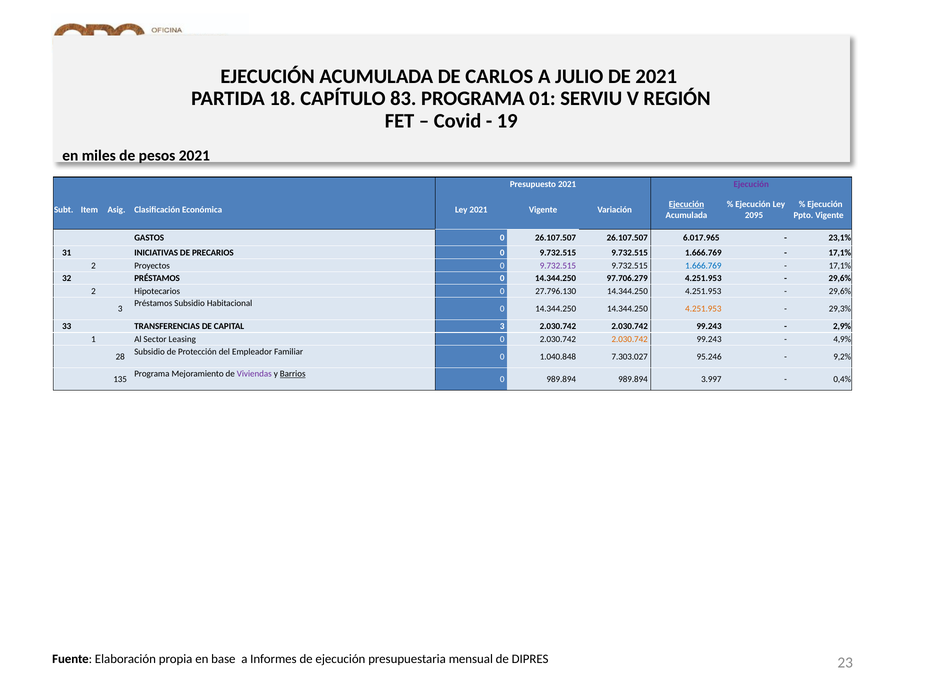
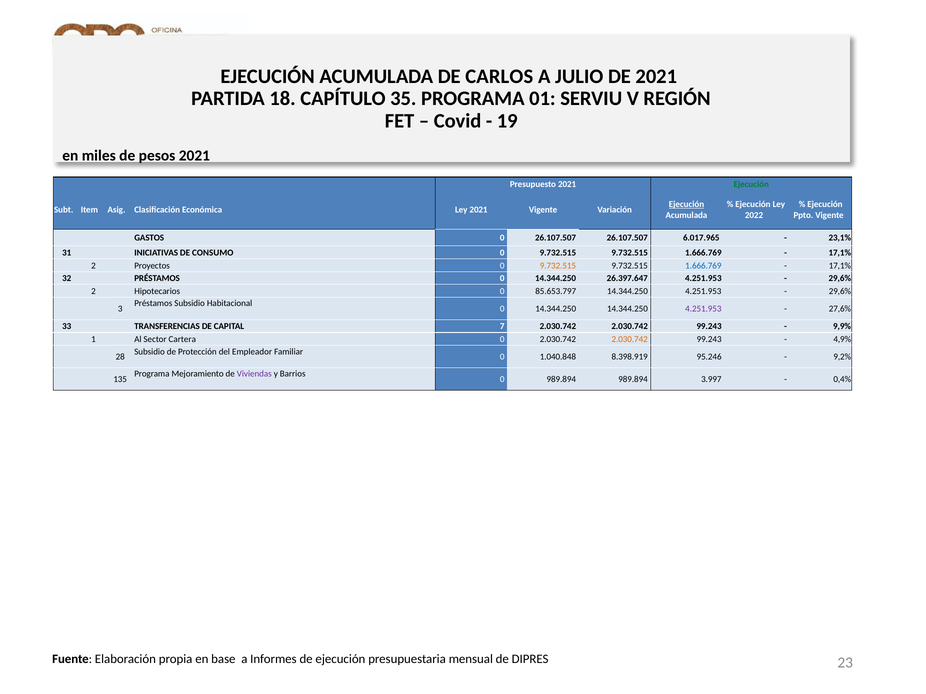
83: 83 -> 35 (403, 99)
Ejecución colour: purple -> green (751, 184)
2095: 2095 -> 2022 (754, 216)
PRECARIOS: PRECARIOS -> CONSUMO (213, 253)
9.732.515 colour: purple -> orange (558, 266)
97.706.279: 97.706.279 -> 26.397.647 (627, 279)
27.796.130: 27.796.130 -> 85.653.797 (556, 291)
4.251.953 colour: orange -> purple (703, 309)
29,3%: 29,3% -> 27,6% (840, 309)
CAPITAL 3: 3 -> 7 (502, 327)
2,9%: 2,9% -> 9,9% (842, 327)
Leasing: Leasing -> Cartera (182, 340)
7.303.027: 7.303.027 -> 8.398.919 (630, 357)
Barrios underline: present -> none (293, 374)
